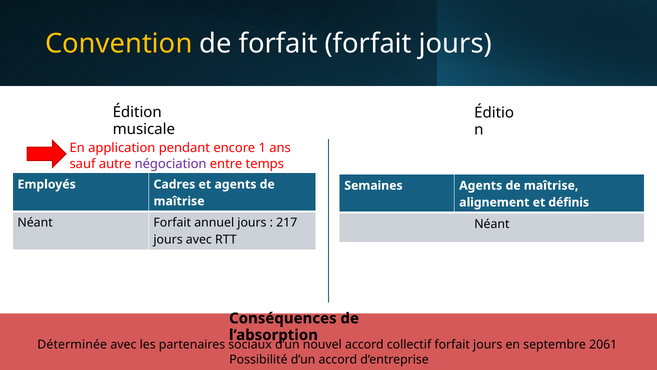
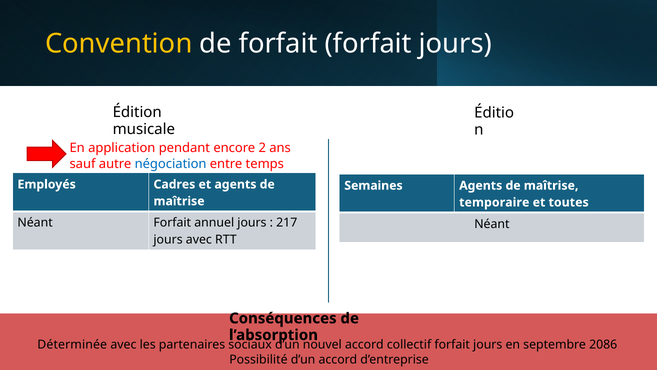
1: 1 -> 2 (262, 148)
négociation colour: purple -> blue (171, 164)
alignement: alignement -> temporaire (494, 202)
définis: définis -> toutes (569, 202)
2061: 2061 -> 2086 (603, 344)
